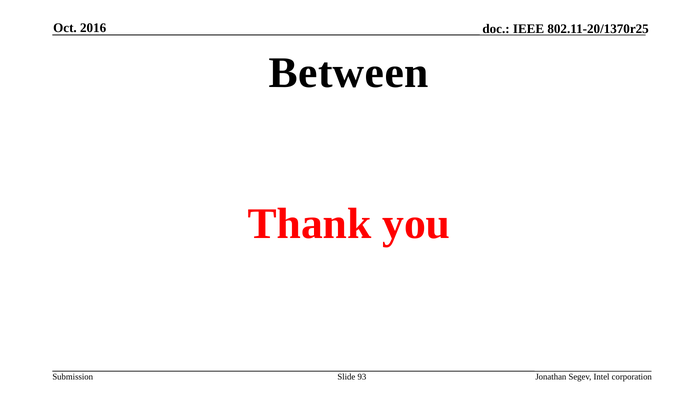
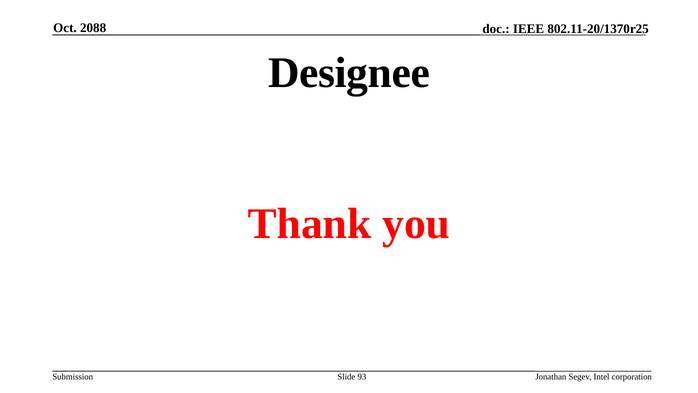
2016: 2016 -> 2088 (93, 28)
Between: Between -> Designee (349, 73)
